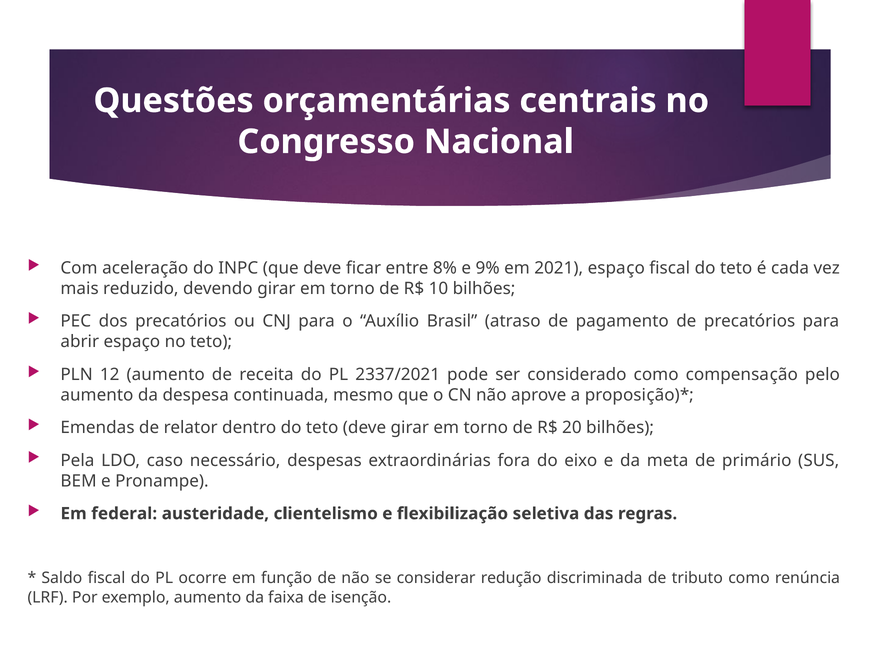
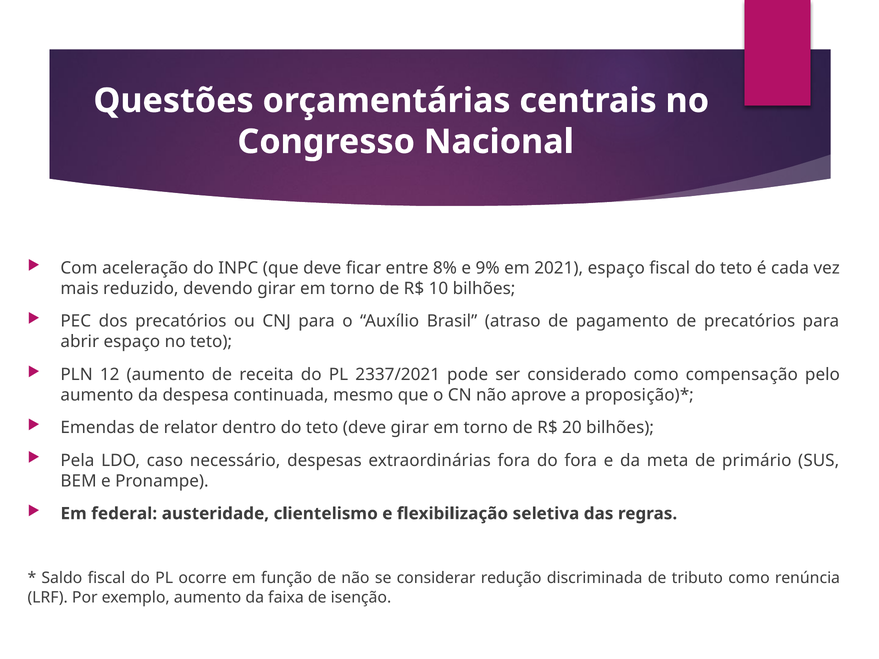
do eixo: eixo -> fora (581, 461)
